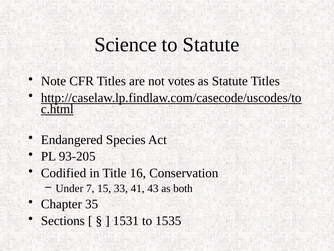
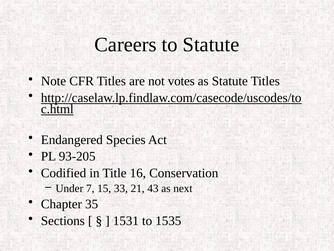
Science: Science -> Careers (126, 45)
41: 41 -> 21 (138, 188)
both: both -> next (183, 188)
